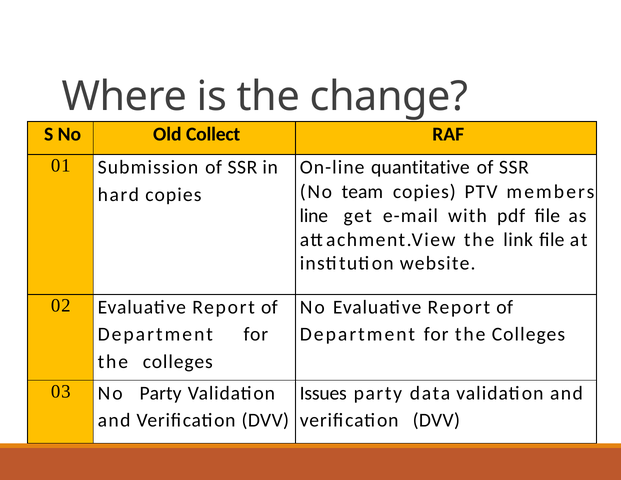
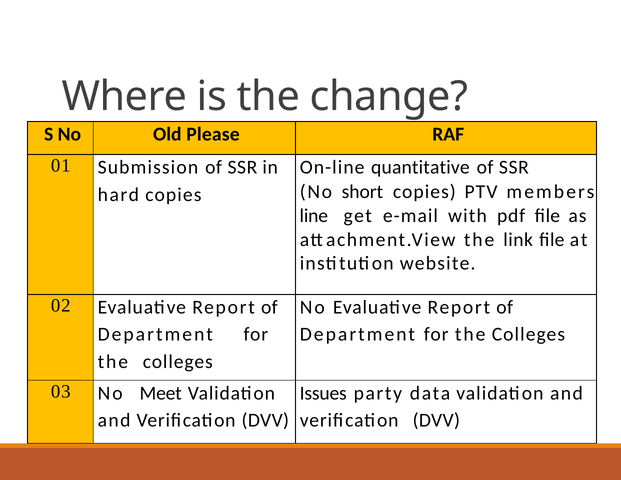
Collect: Collect -> Please (213, 134)
team: team -> short (362, 192)
No Party: Party -> Meet (161, 393)
